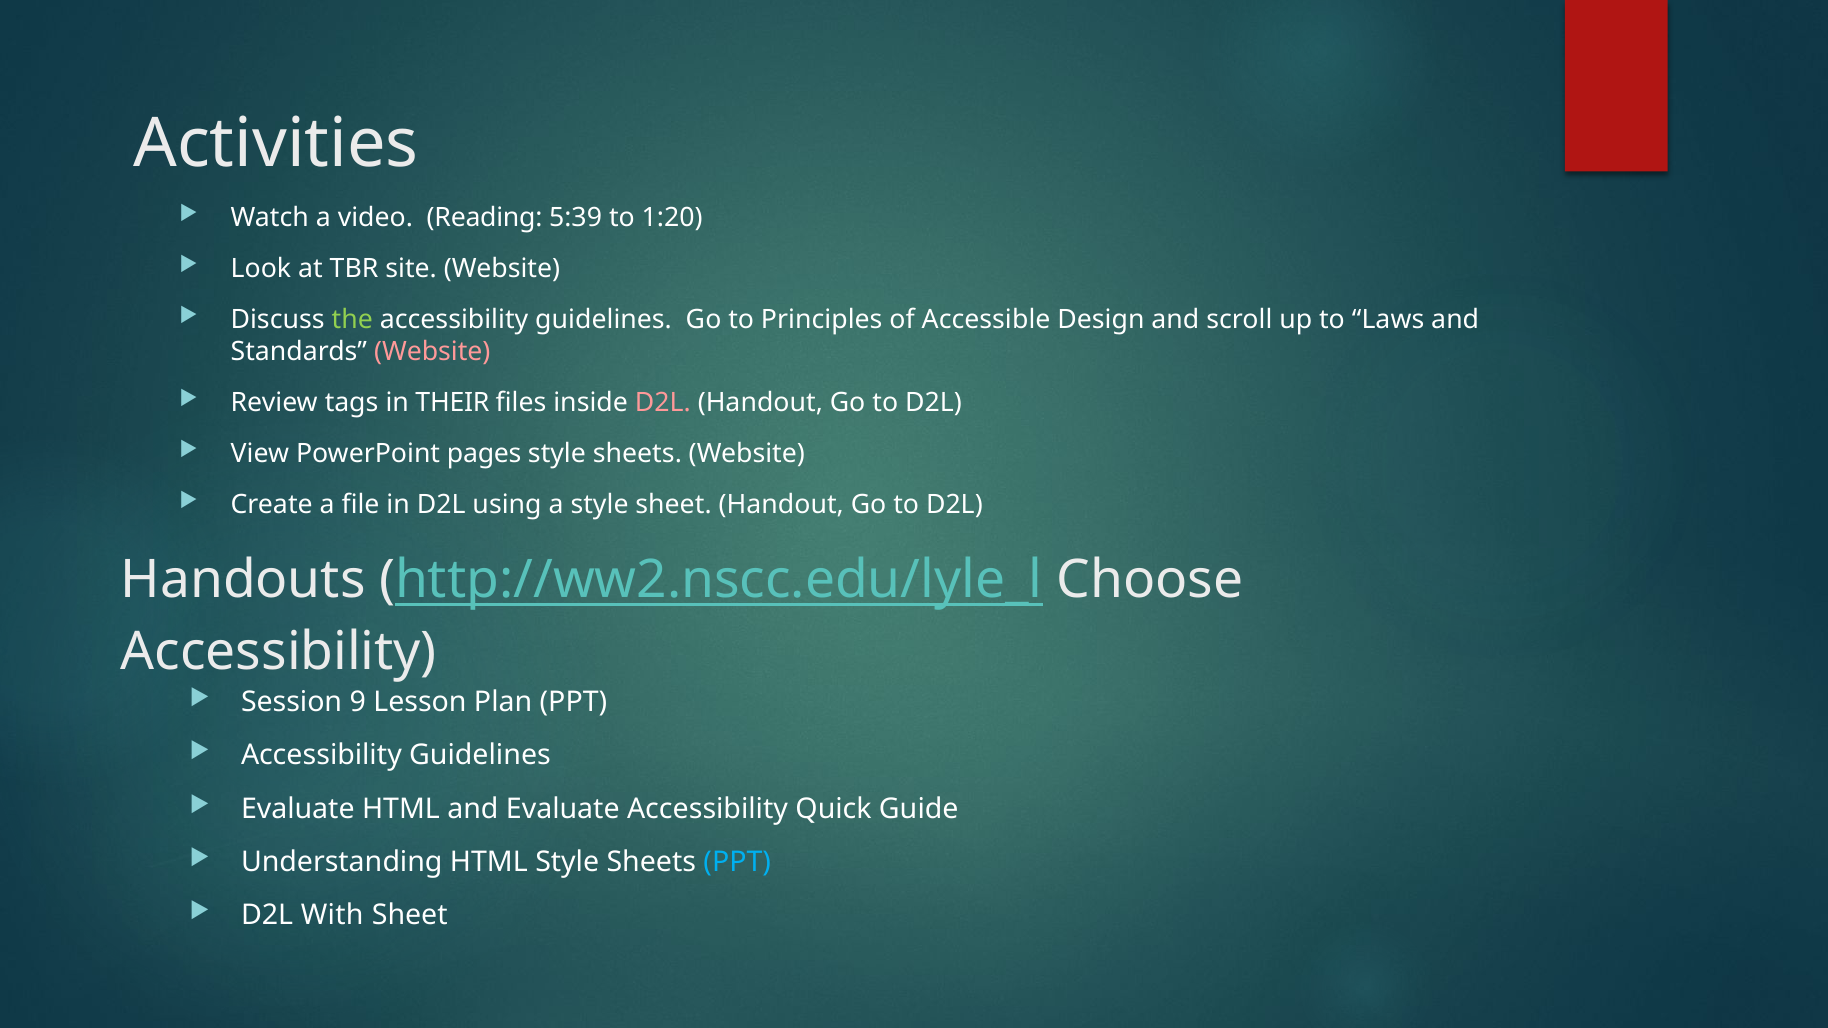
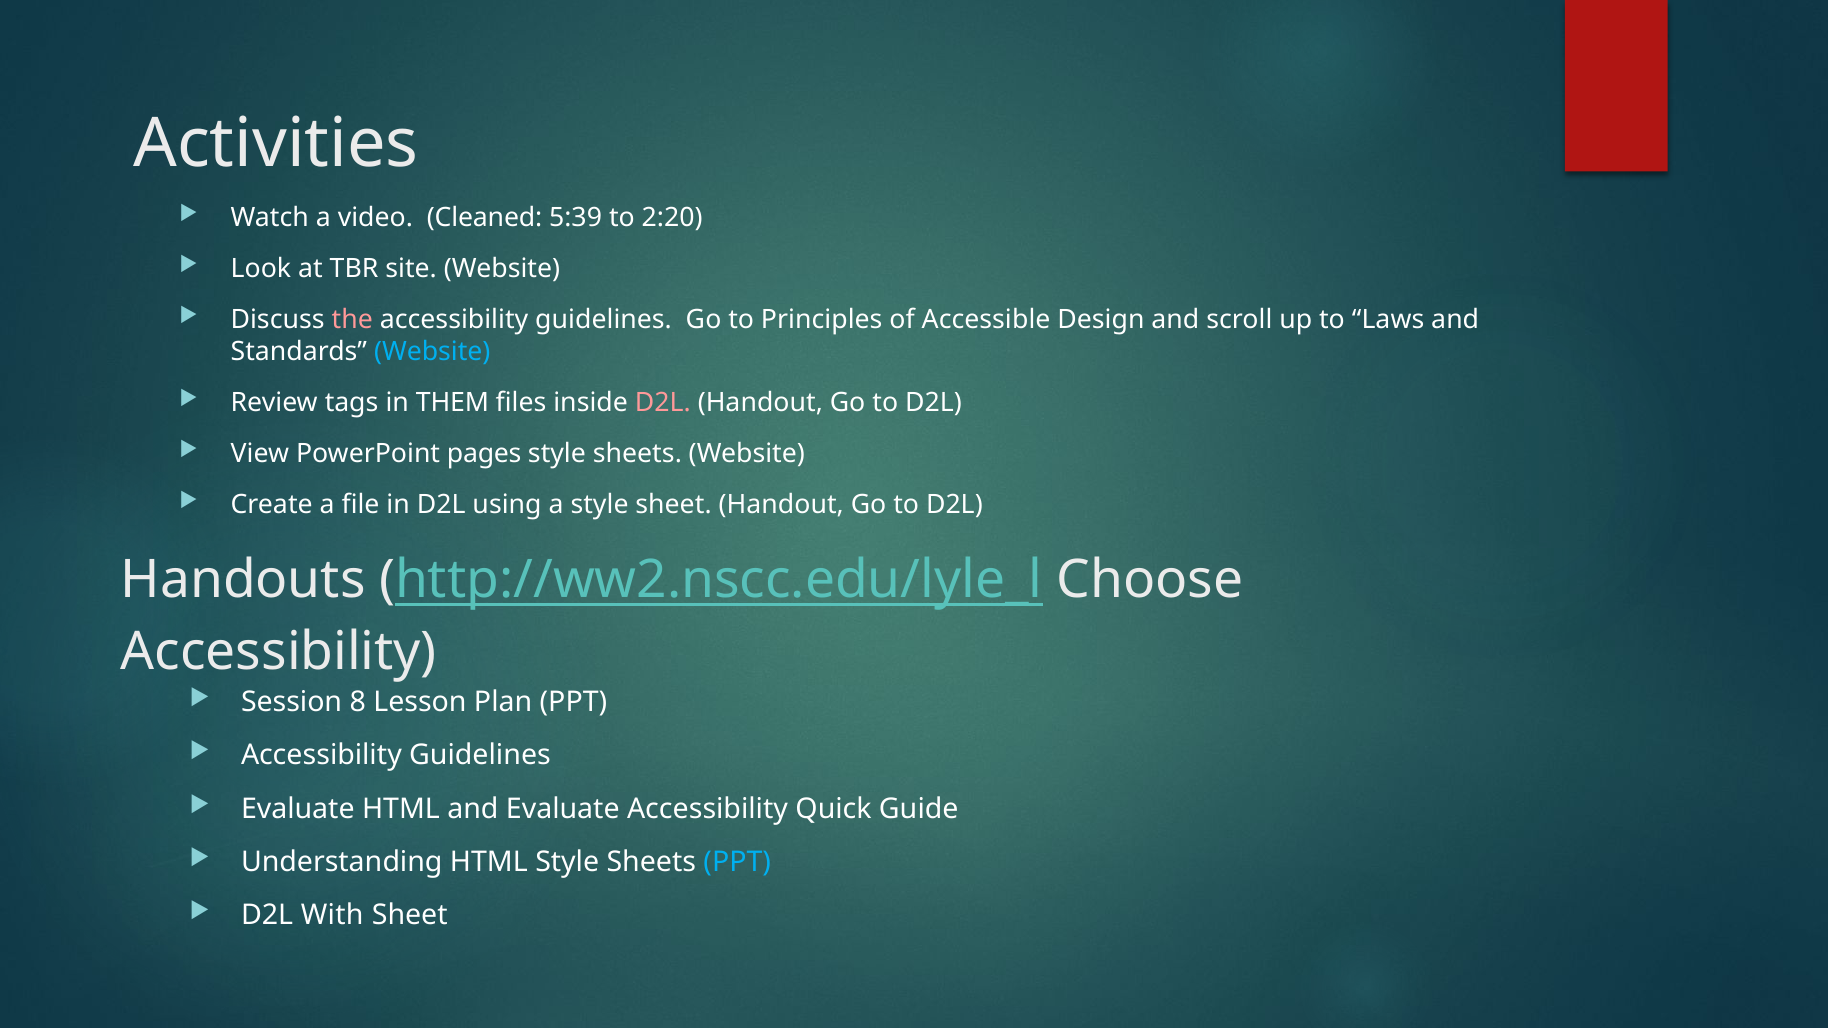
Reading: Reading -> Cleaned (485, 217)
1:20: 1:20 -> 2:20 (672, 217)
the colour: light green -> pink (352, 320)
Website colour: pink -> light blue (432, 352)
THEIR: THEIR -> THEM (452, 403)
9: 9 -> 8 (358, 702)
